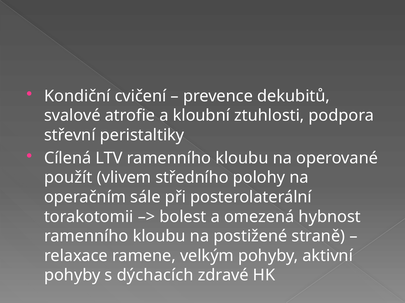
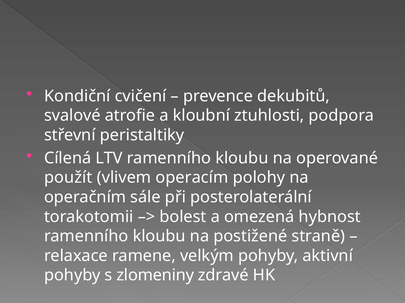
středního: středního -> operacím (192, 178)
dýchacích: dýchacích -> zlomeniny (155, 276)
